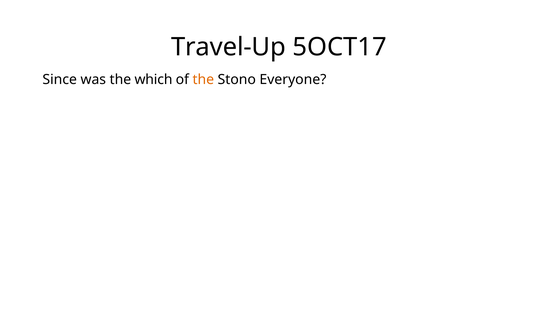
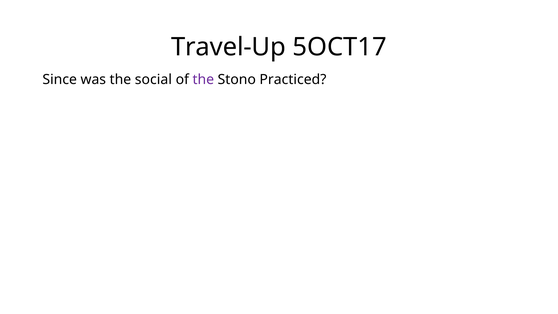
which: which -> social (153, 80)
the colour: orange -> purple (203, 80)
Everyone: Everyone -> Practiced (293, 80)
